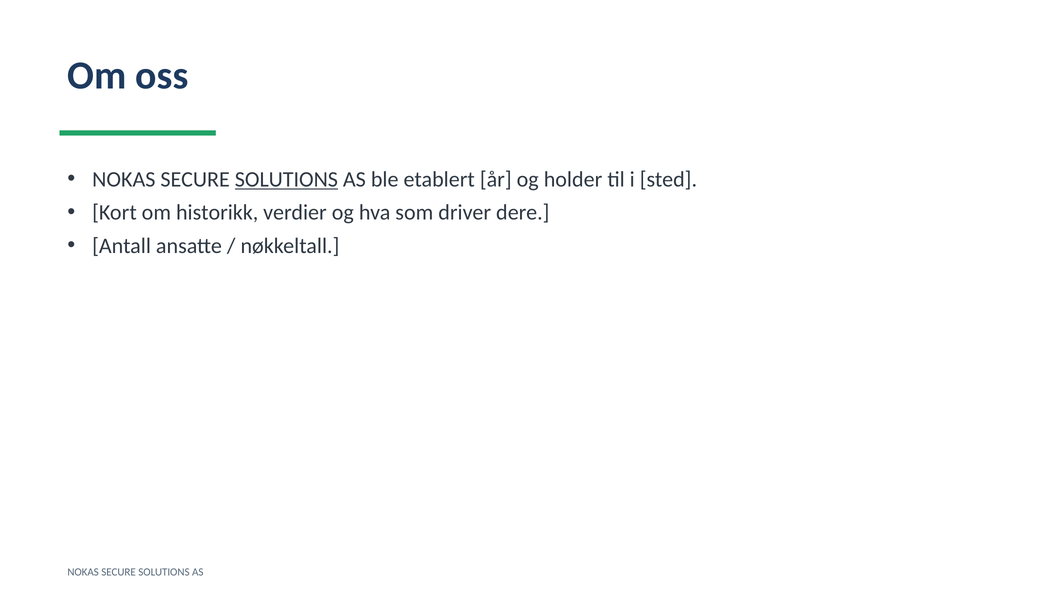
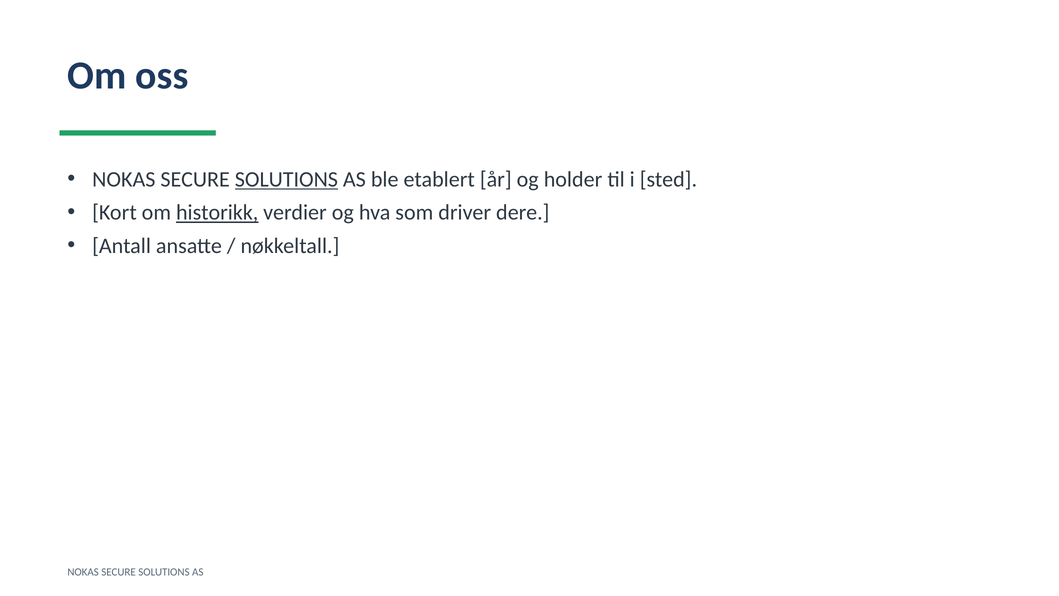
historikk underline: none -> present (217, 212)
